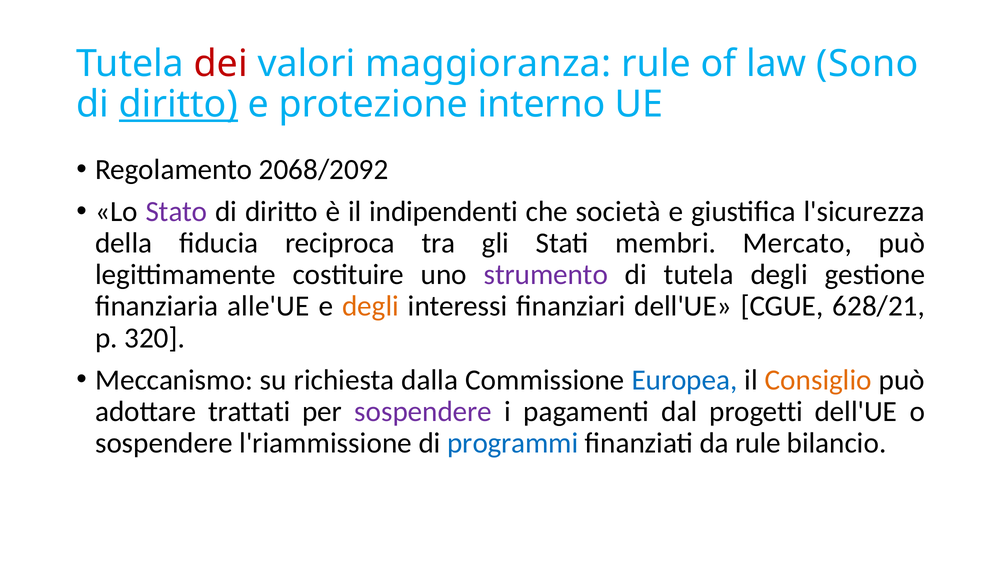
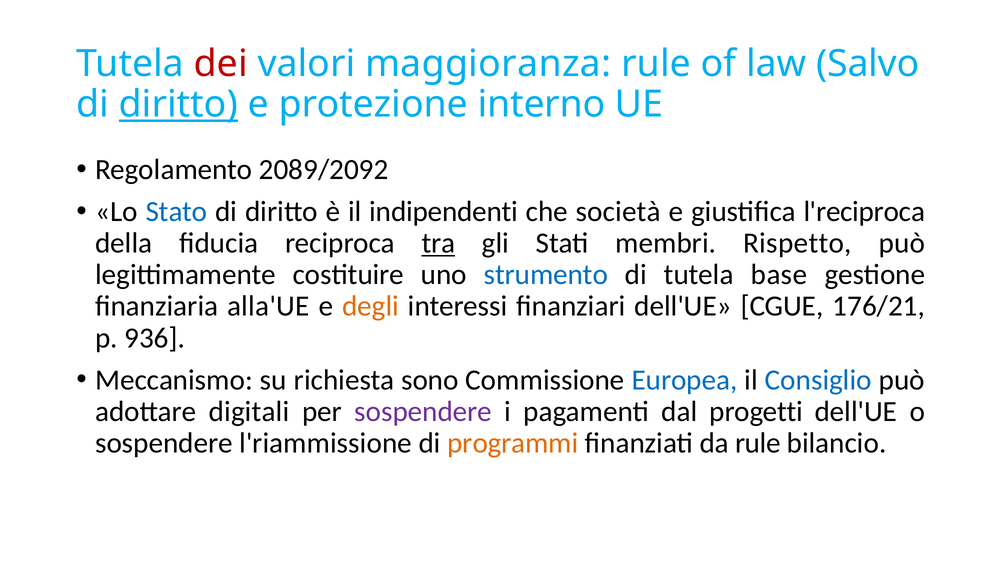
Sono: Sono -> Salvo (868, 64)
2068/2092: 2068/2092 -> 2089/2092 (324, 169)
Stato colour: purple -> blue (177, 211)
l'sicurezza: l'sicurezza -> l'reciproca (864, 211)
tra underline: none -> present (438, 243)
Mercato: Mercato -> Rispetto (797, 243)
strumento colour: purple -> blue (546, 275)
tutela degli: degli -> base (779, 275)
alle'UE: alle'UE -> alla'UE (268, 306)
628/21: 628/21 -> 176/21 (879, 306)
320: 320 -> 936 (155, 338)
dalla: dalla -> sono (430, 380)
Consiglio colour: orange -> blue (818, 380)
trattati: trattati -> digitali (249, 411)
programmi colour: blue -> orange (513, 443)
